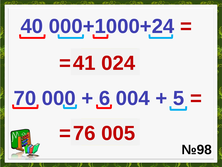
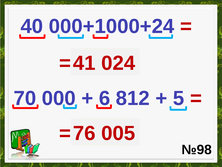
004: 004 -> 812 (133, 98)
